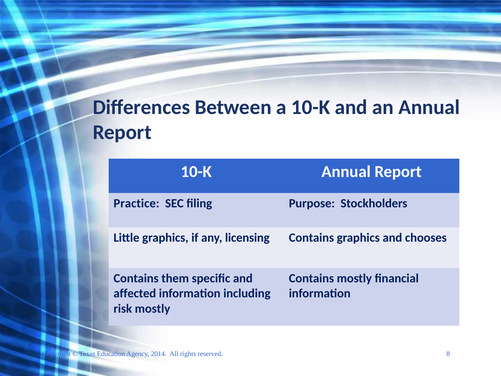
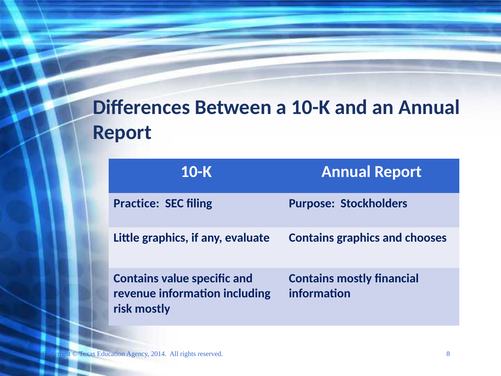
licensing: licensing -> evaluate (247, 238)
them: them -> value (175, 278)
affected: affected -> revenue (135, 293)
